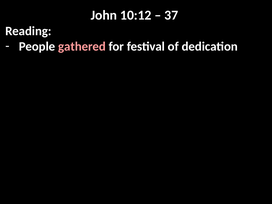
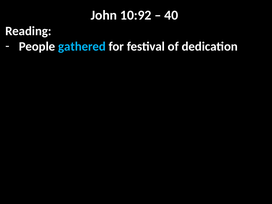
10:12: 10:12 -> 10:92 (136, 15)
37: 37 -> 40 (171, 15)
gathered colour: pink -> light blue (82, 46)
